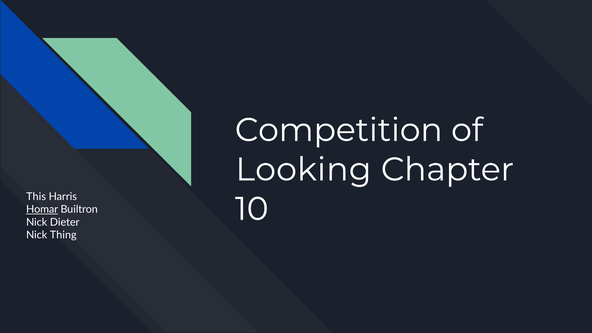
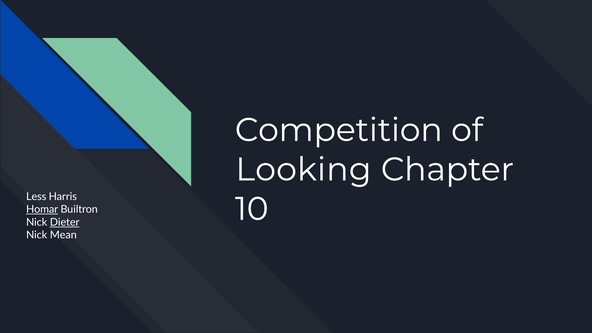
This: This -> Less (36, 197)
Dieter underline: none -> present (65, 222)
Thing: Thing -> Mean (63, 235)
